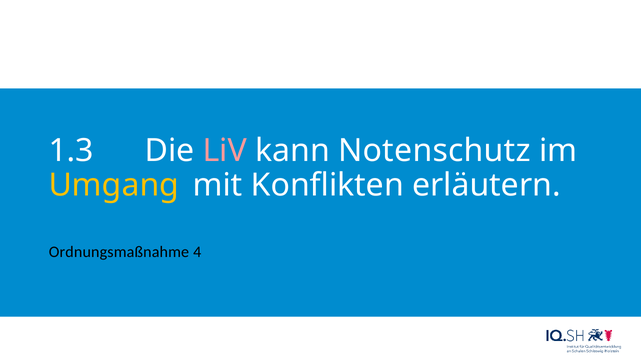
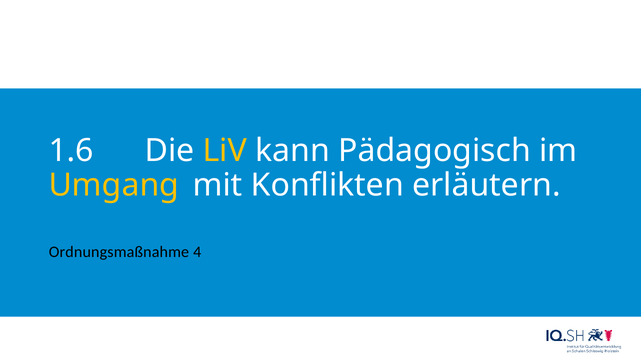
1.3: 1.3 -> 1.6 (71, 151)
LiV colour: pink -> yellow (225, 151)
Notenschutz: Notenschutz -> Pädagogisch (435, 151)
